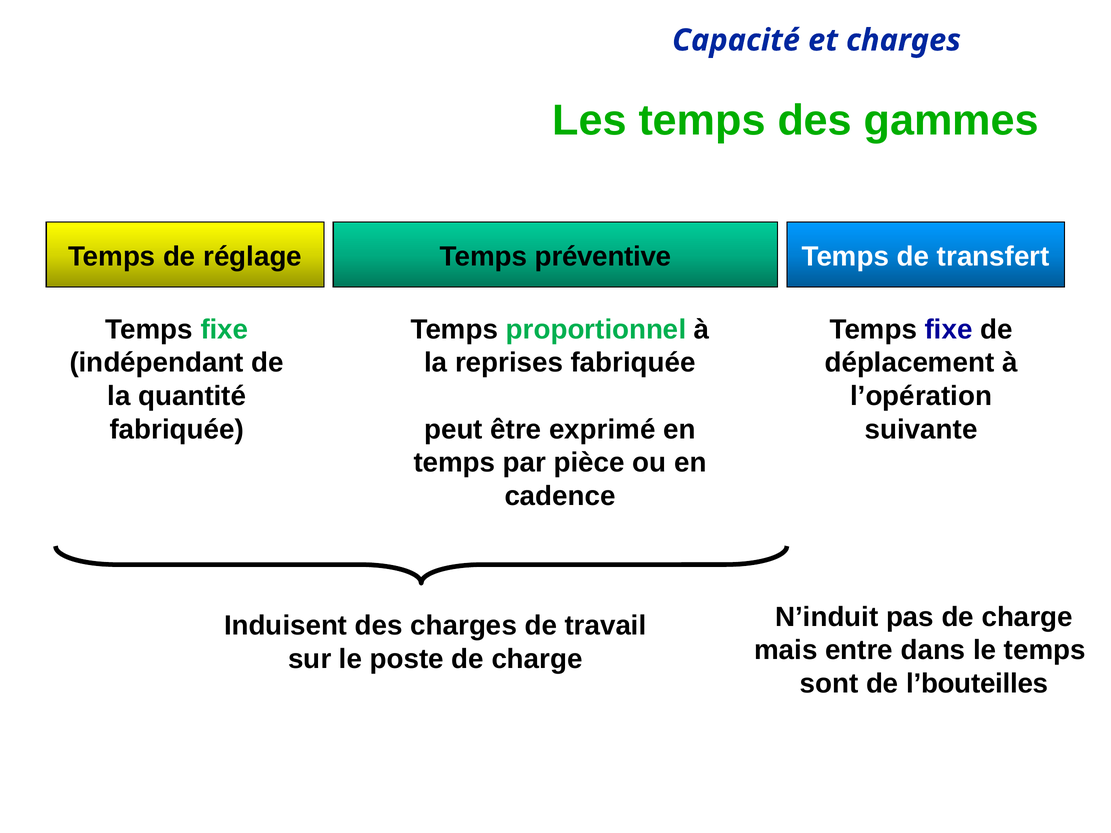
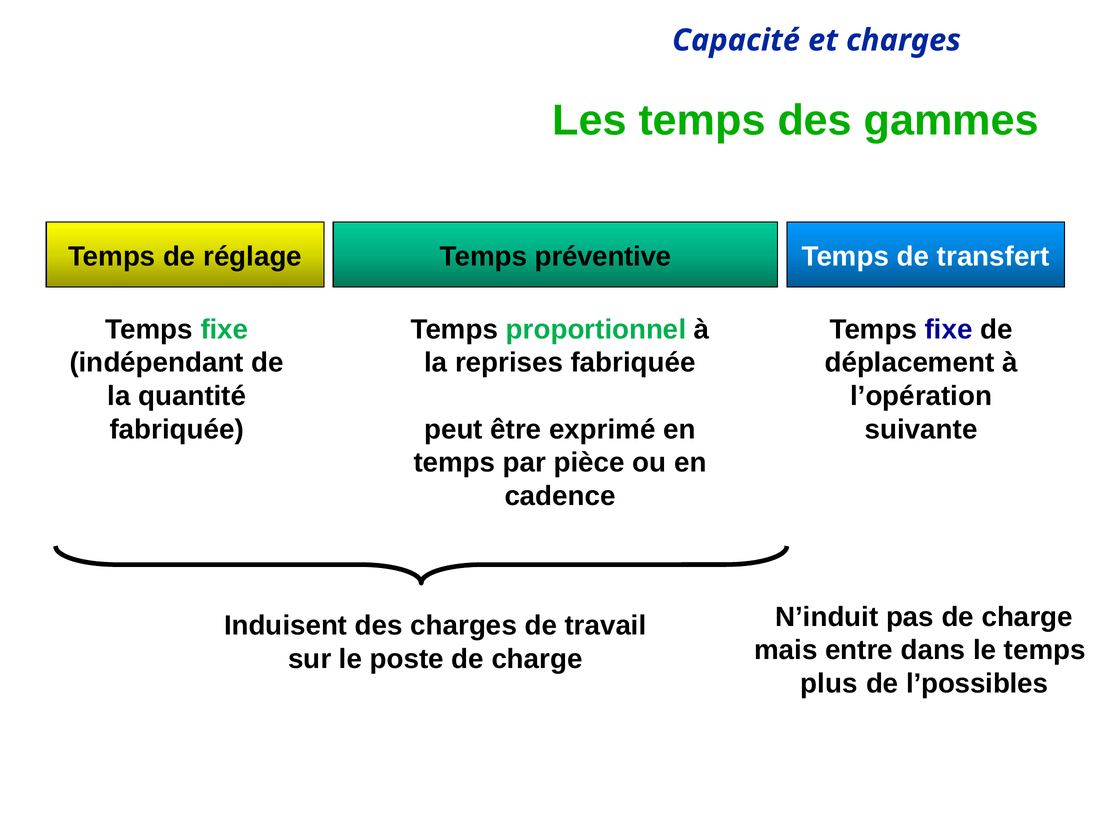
sont: sont -> plus (829, 684)
l’bouteilles: l’bouteilles -> l’possibles (977, 684)
